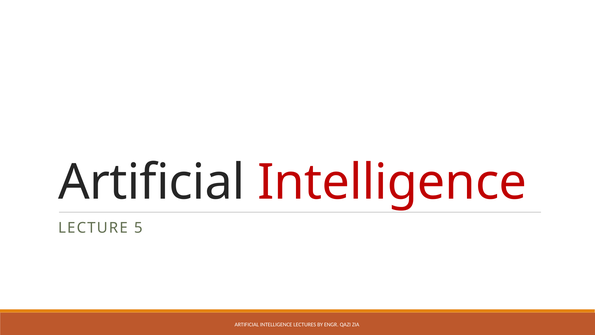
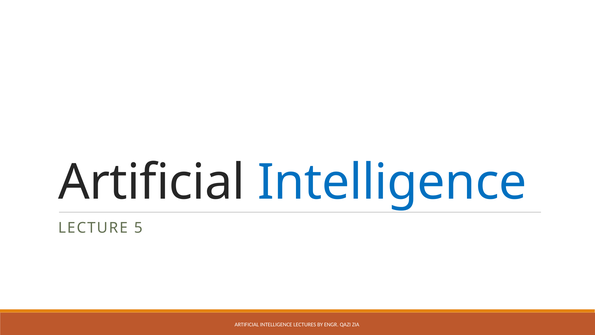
Intelligence colour: red -> blue (392, 182)
